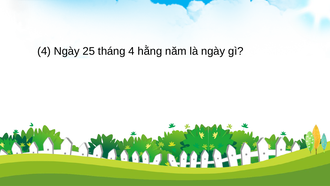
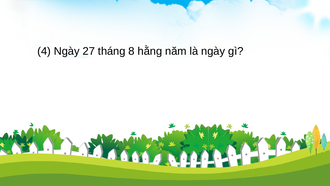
25: 25 -> 27 (89, 51)
tháng 4: 4 -> 8 (132, 51)
